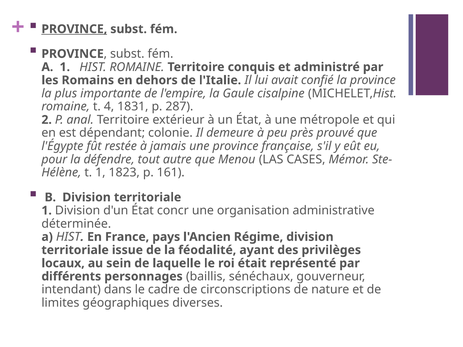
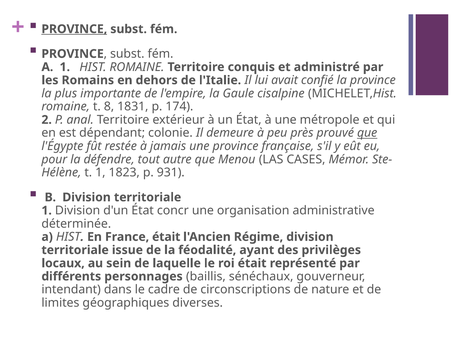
4: 4 -> 8 (109, 107)
287: 287 -> 174 (179, 107)
que underline: none -> present (367, 133)
161: 161 -> 931 (171, 173)
France pays: pays -> était (166, 237)
